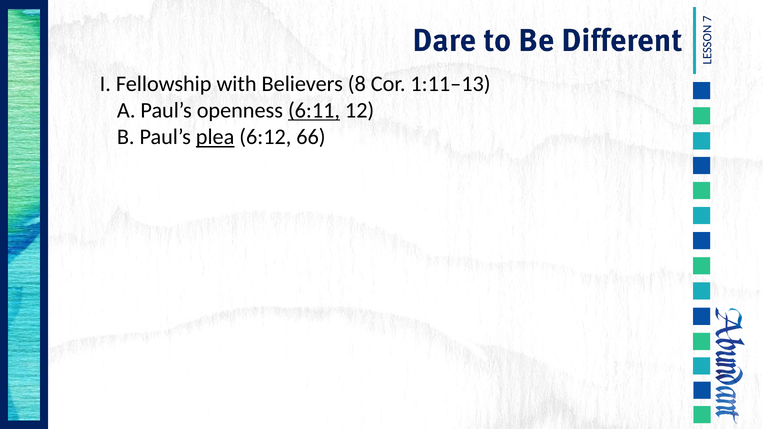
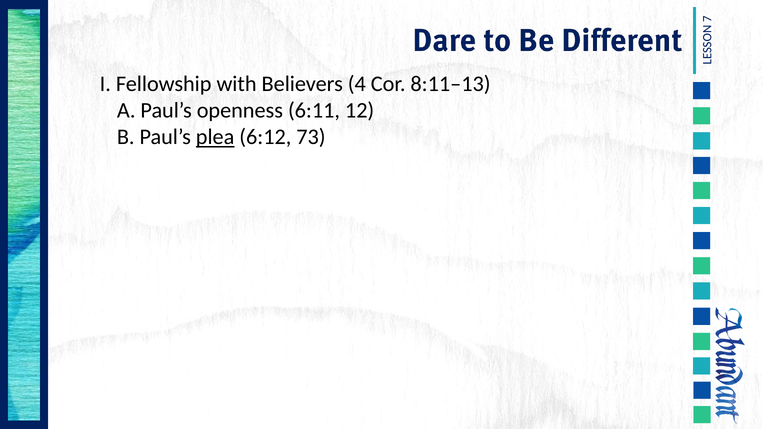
8: 8 -> 4 (357, 84)
1:11–13: 1:11–13 -> 8:11–13 (451, 84)
6:11 underline: present -> none (314, 110)
66: 66 -> 73 (311, 137)
